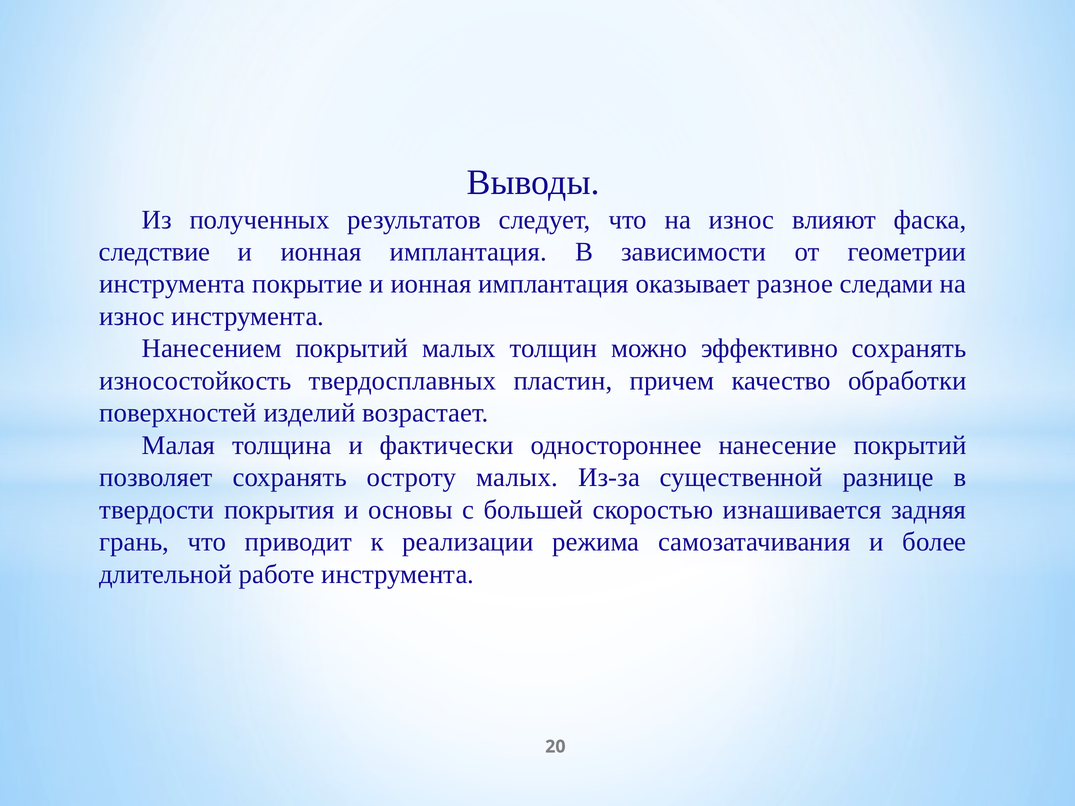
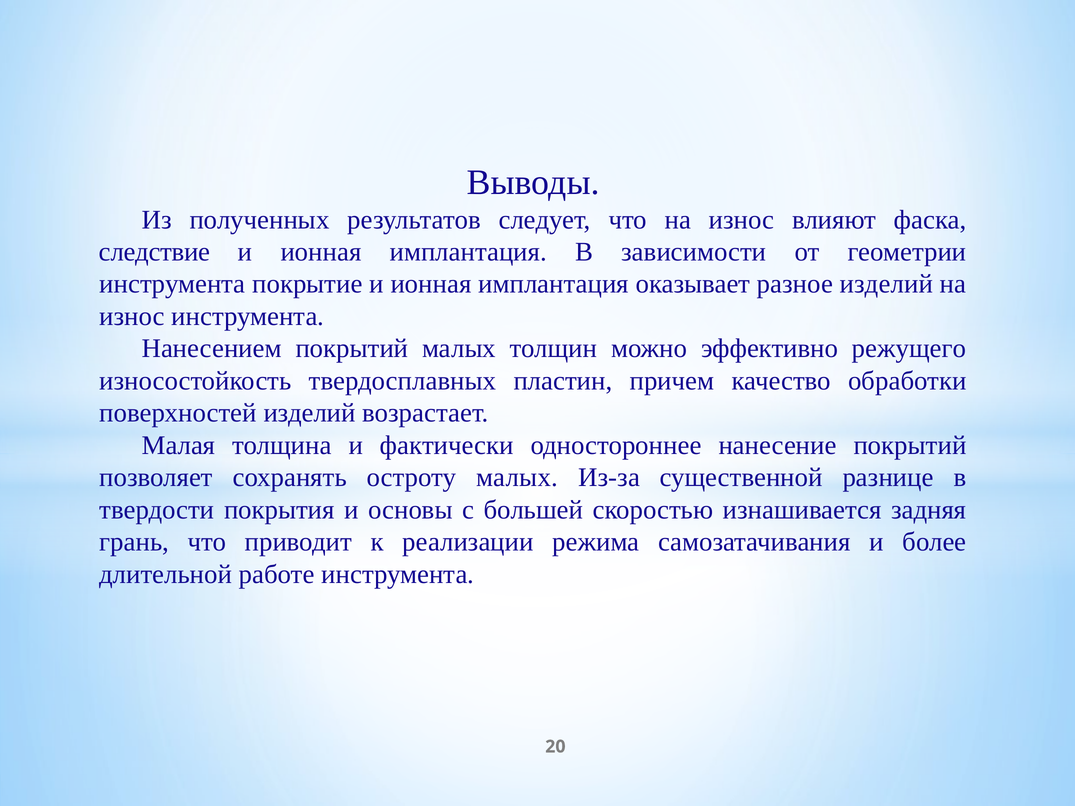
разное следами: следами -> изделий (886, 284)
эффективно сохранять: сохранять -> режущего (909, 349)
